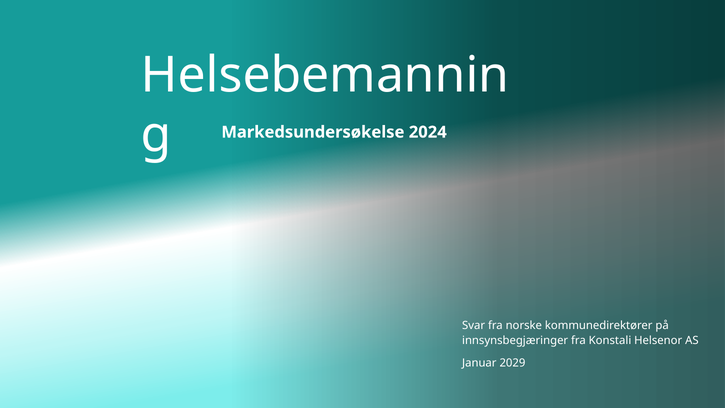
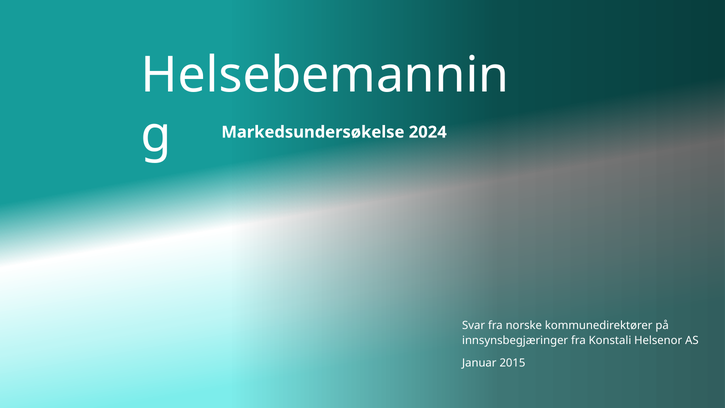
2029: 2029 -> 2015 (512, 363)
